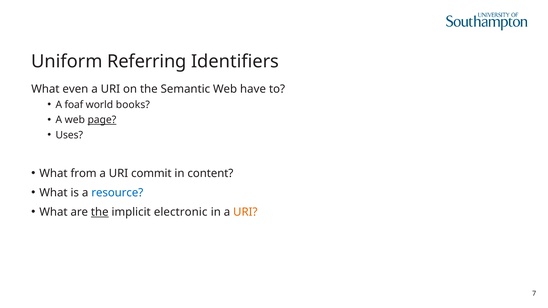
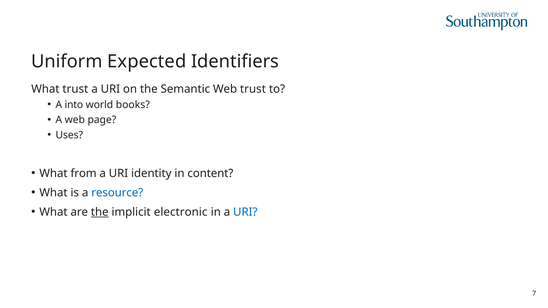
Referring: Referring -> Expected (147, 62)
What even: even -> trust (75, 89)
Web have: have -> trust (253, 89)
foaf: foaf -> into (74, 105)
page underline: present -> none (102, 120)
commit: commit -> identity (151, 173)
URI colour: orange -> blue (245, 212)
